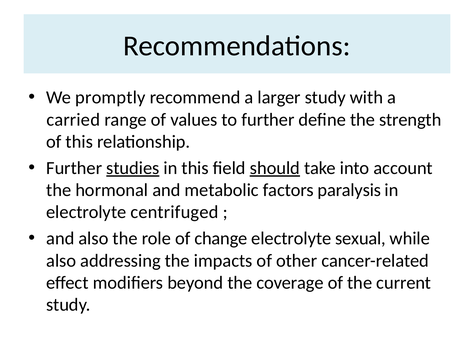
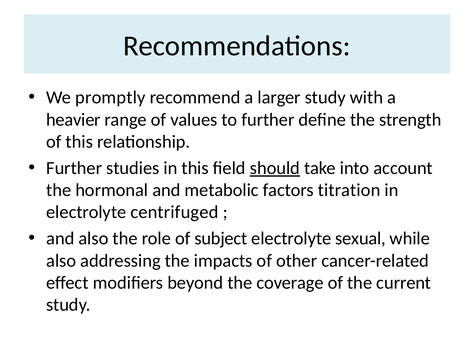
carried: carried -> heavier (73, 120)
studies underline: present -> none (133, 168)
paralysis: paralysis -> titration (349, 190)
change: change -> subject (221, 239)
